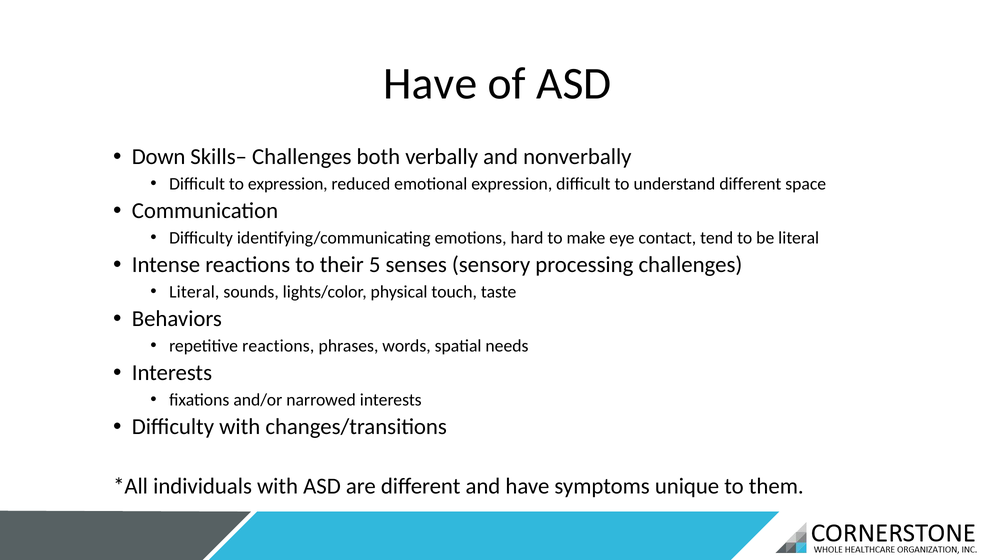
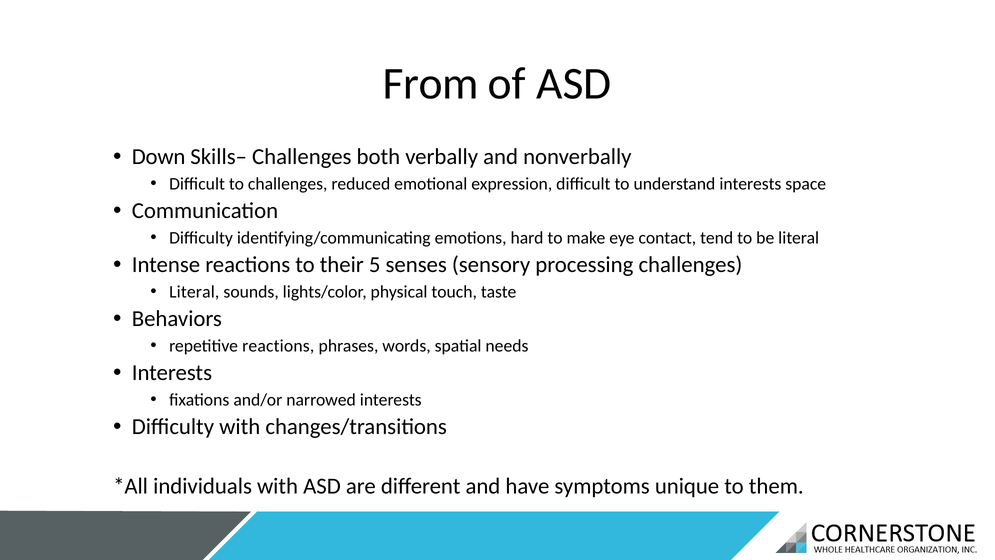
Have: Have -> From (431, 84)
to expression: expression -> challenges (288, 184)
understand different: different -> interests (750, 184)
